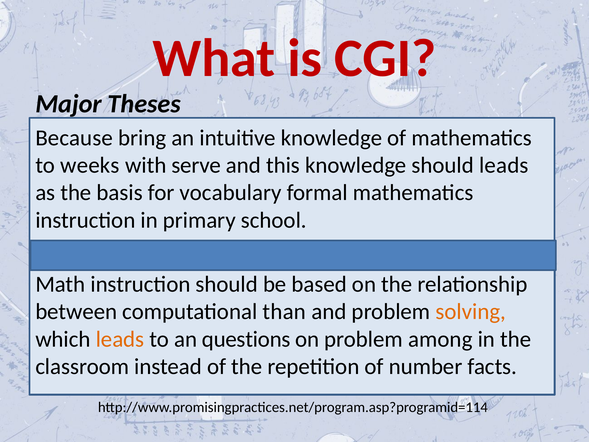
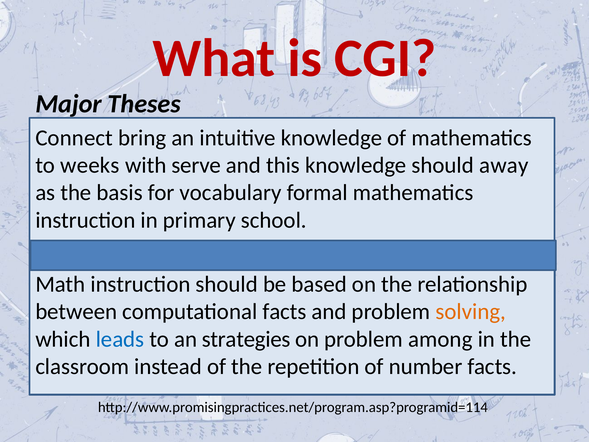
Because: Because -> Connect (74, 138)
should leads: leads -> away (504, 165)
computational than: than -> facts (284, 311)
leads colour: orange -> blue (120, 339)
questions: questions -> strategies (246, 339)
